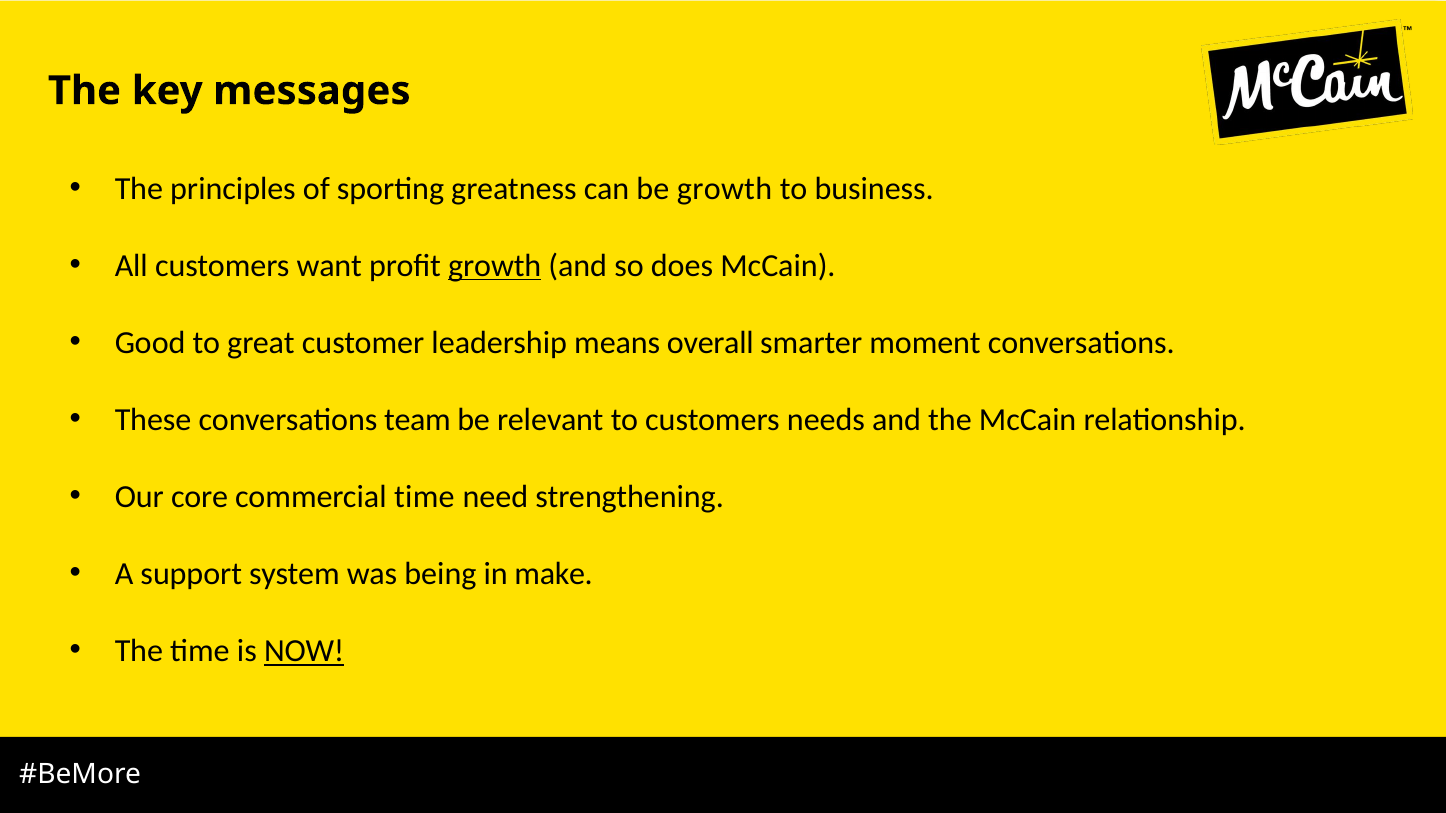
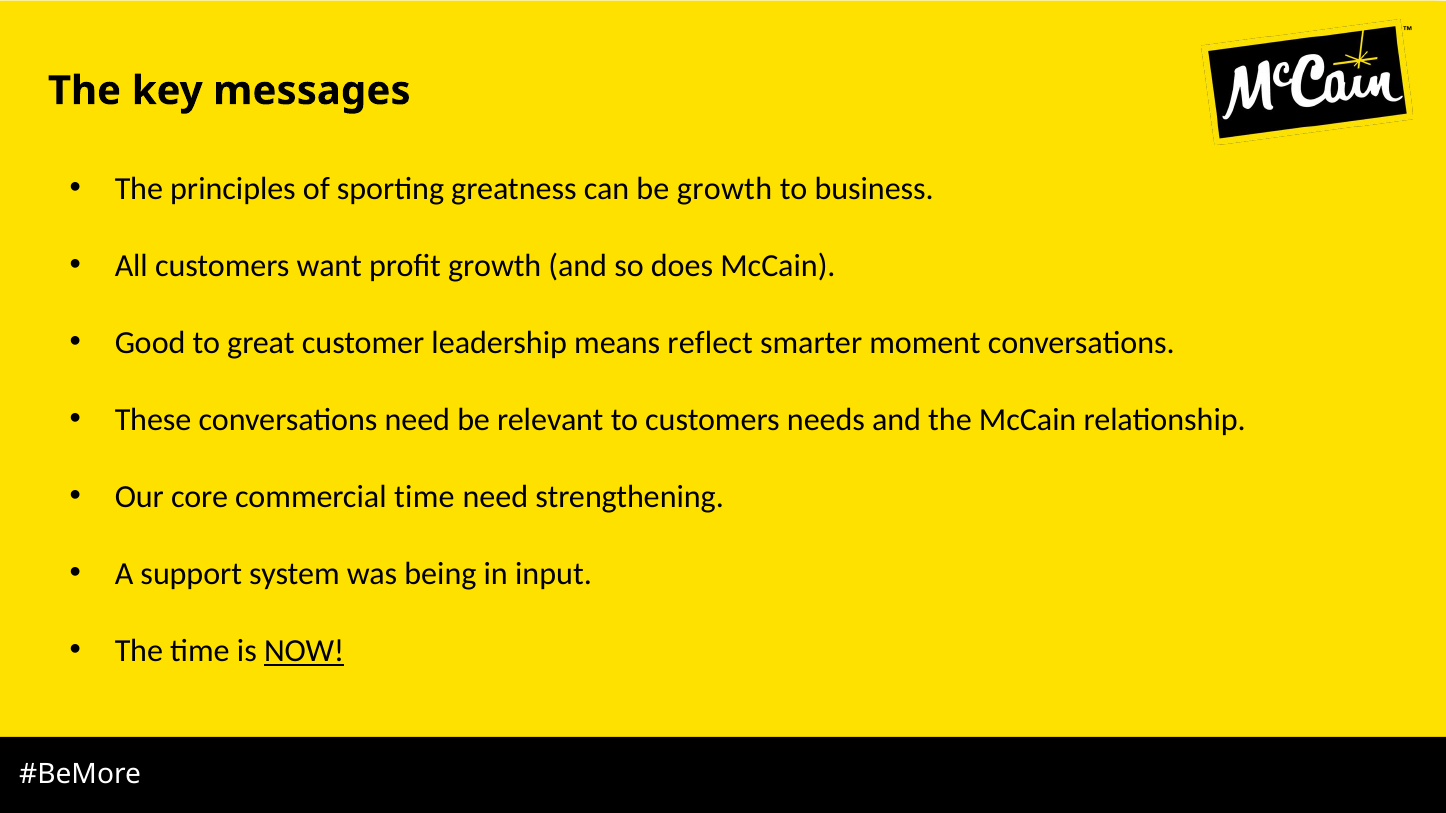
growth underline: present -> none (495, 266)
overall: overall -> reflect (710, 343)
conversations team: team -> need (417, 420)
make: make -> input (553, 574)
